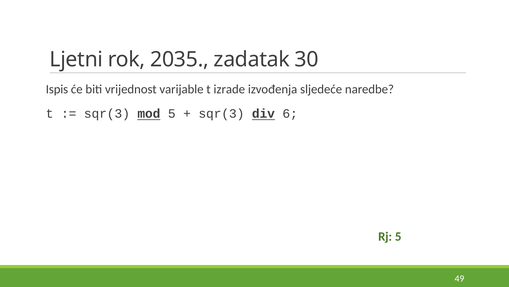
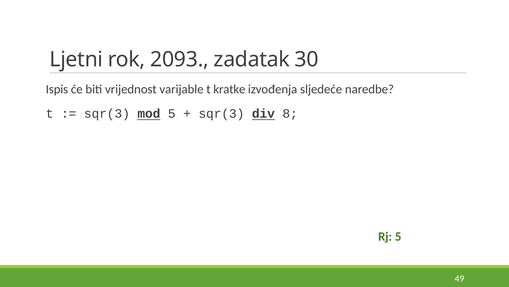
2035: 2035 -> 2093 (180, 59)
izrade: izrade -> kratke (229, 89)
6: 6 -> 8 (290, 113)
